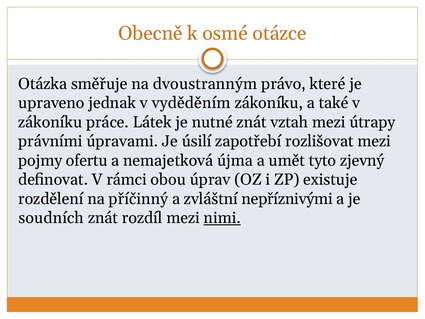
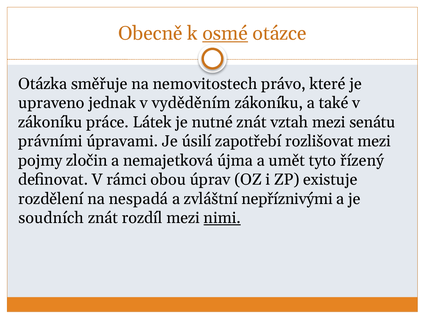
osmé underline: none -> present (225, 33)
dvoustranným: dvoustranným -> nemovitostech (205, 84)
útrapy: útrapy -> senátu (372, 122)
ofertu: ofertu -> zločin (87, 160)
zjevný: zjevný -> řízený (362, 160)
příčinný: příčinný -> nespadá (138, 199)
